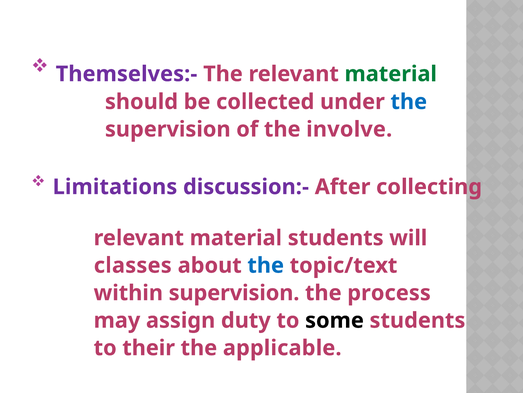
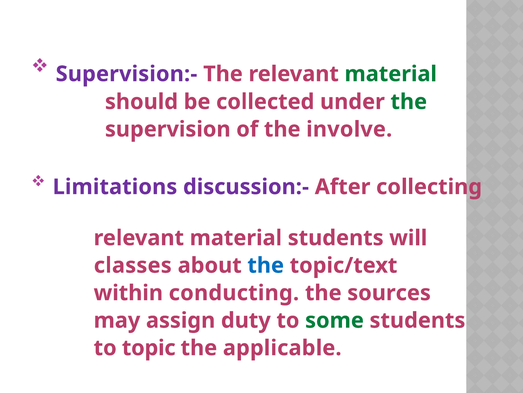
Themselves:-: Themselves:- -> Supervision:- (126, 74)
the colour: blue -> green (409, 102)
within supervision: supervision -> conducting (234, 292)
process: process -> sources (389, 292)
some colour: black -> green (334, 320)
their: their -> topic (149, 347)
